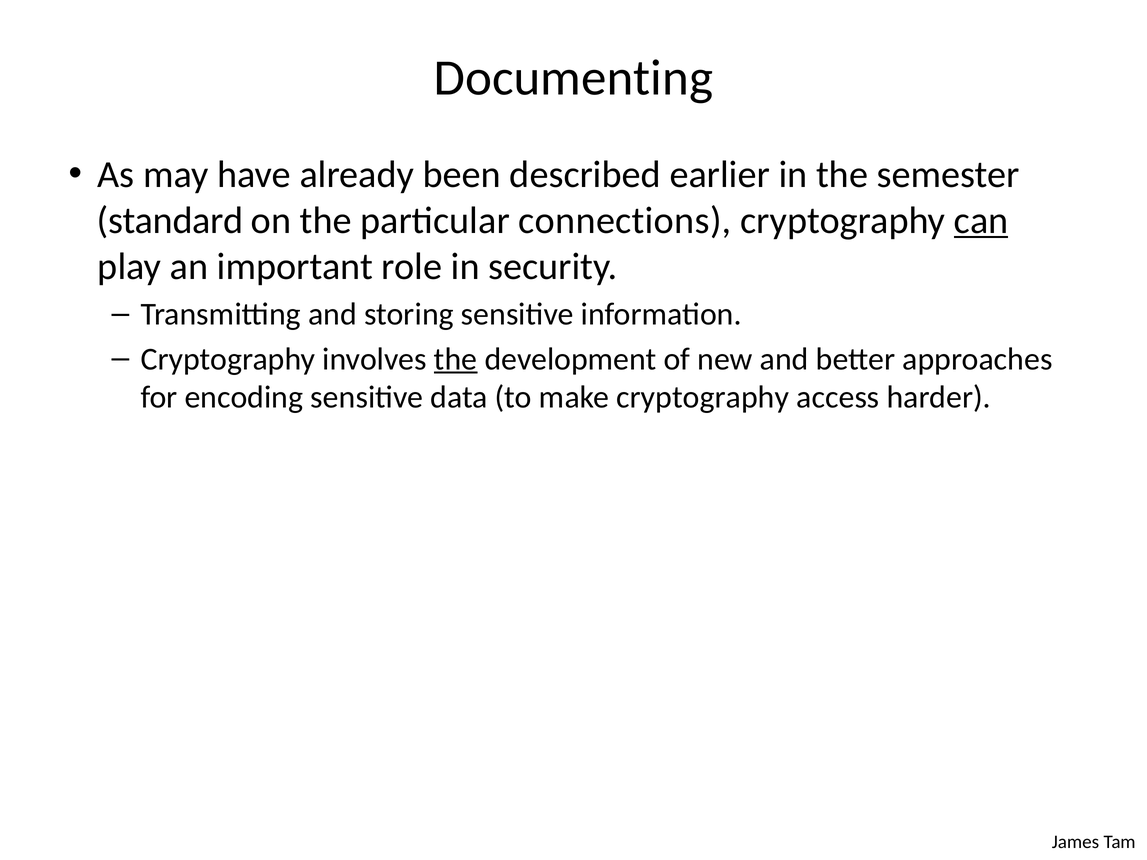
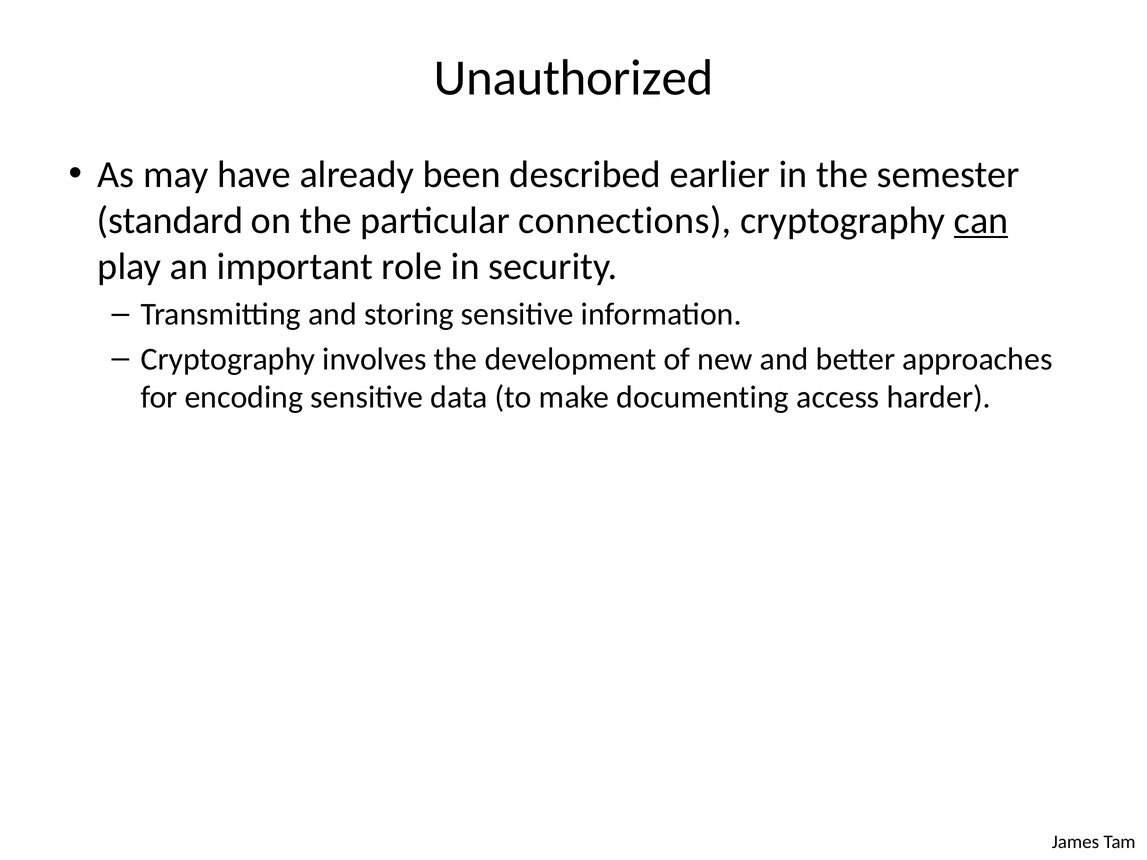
Documenting: Documenting -> Unauthorized (574, 78)
the underline: present -> none (456, 359)
make cryptography: cryptography -> documenting (703, 397)
